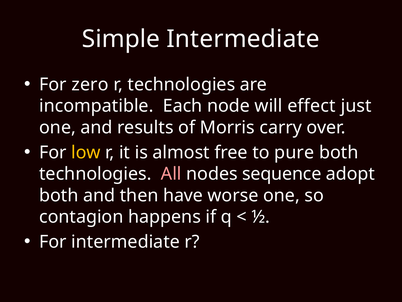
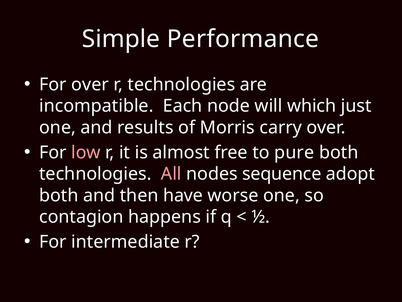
Simple Intermediate: Intermediate -> Performance (243, 39)
For zero: zero -> over (90, 84)
effect: effect -> which (312, 106)
low colour: yellow -> pink (86, 152)
